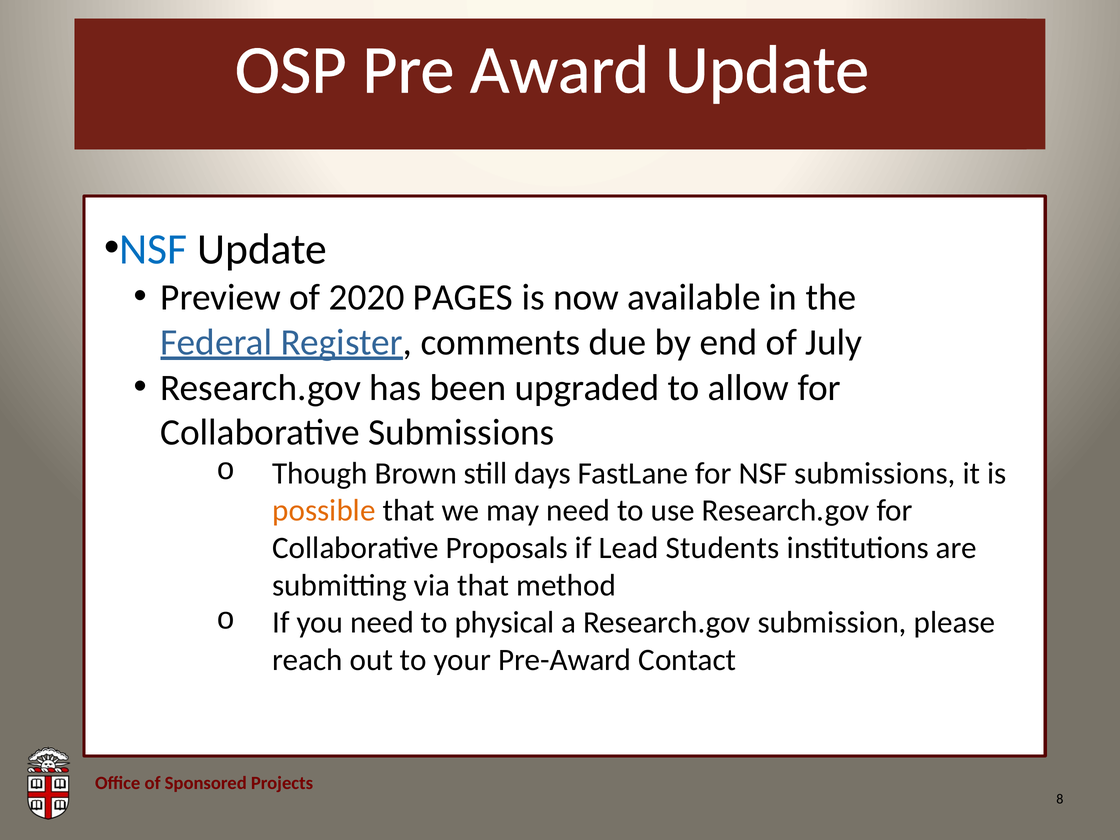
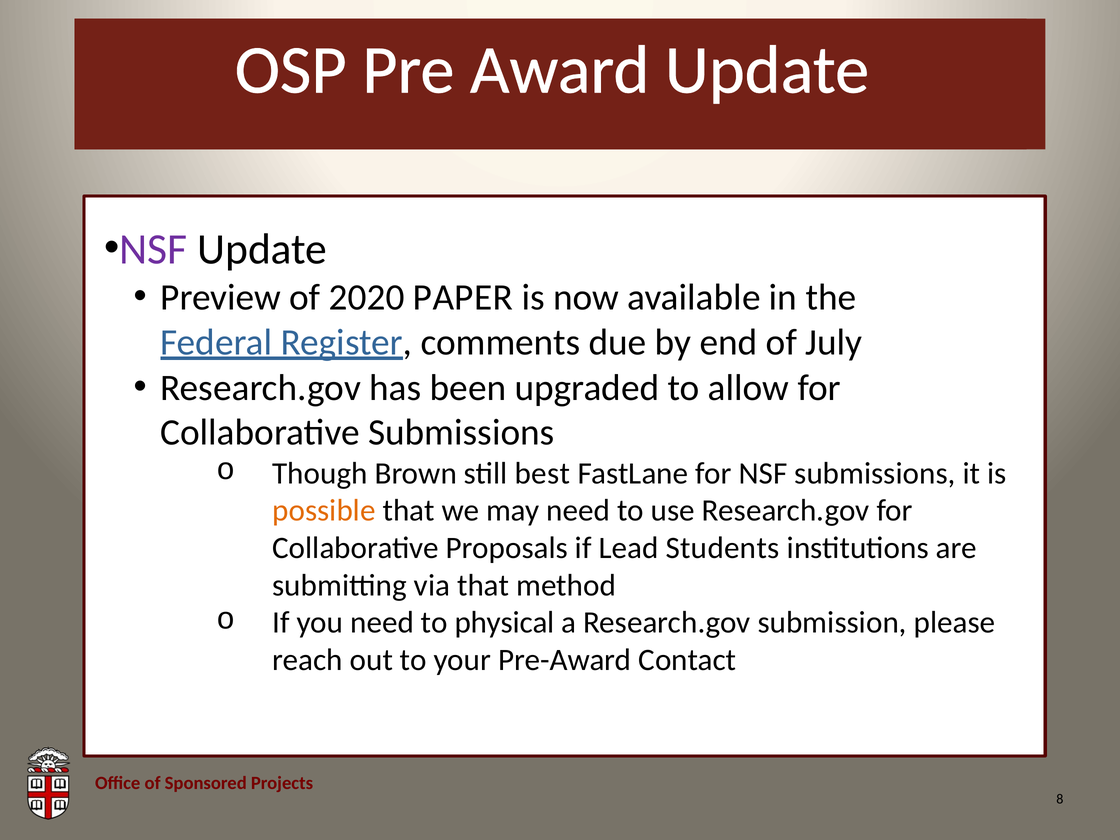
NSF colour: blue -> purple (153, 249)
PAGES: PAGES -> PAPER (463, 297)
days: days -> best (542, 473)
